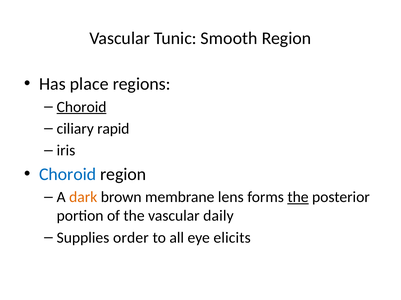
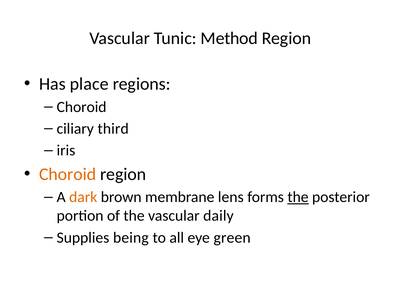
Smooth: Smooth -> Method (229, 38)
Choroid underline: present -> none (82, 107)
rapid: rapid -> third (113, 129)
Choroid colour: blue -> orange (68, 175)
order: order -> being (131, 238)
elicits: elicits -> green (232, 238)
